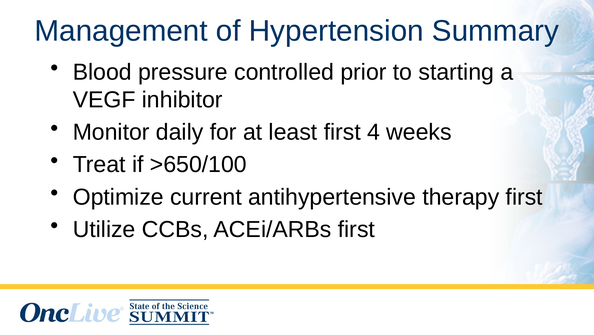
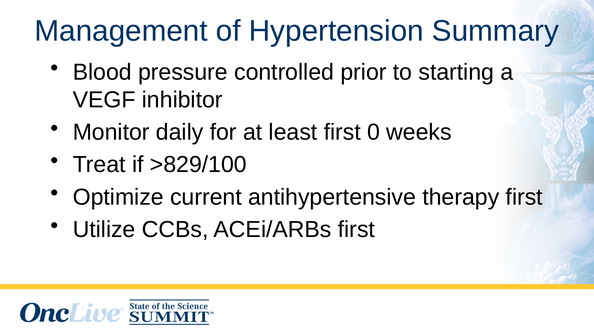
4: 4 -> 0 (374, 132)
>650/100: >650/100 -> >829/100 (198, 164)
